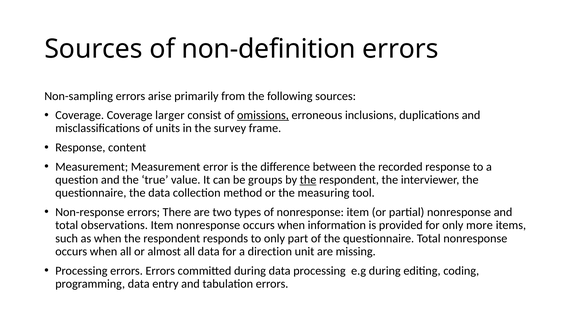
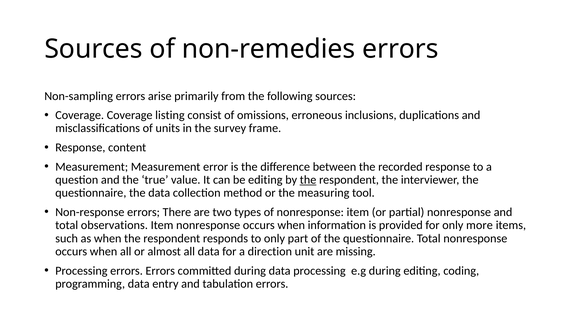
non-definition: non-definition -> non-remedies (269, 49)
larger: larger -> listing (170, 115)
omissions underline: present -> none (263, 115)
be groups: groups -> editing (265, 179)
